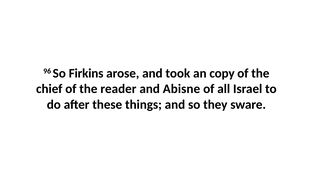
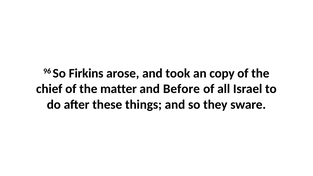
reader: reader -> matter (118, 89)
Abisne: Abisne -> Before (181, 89)
